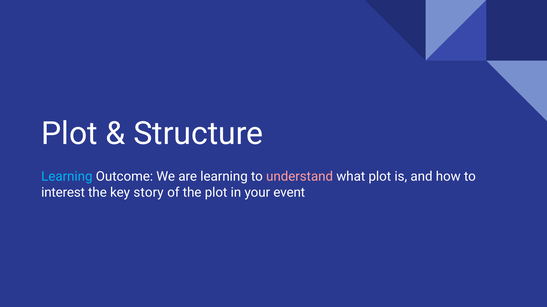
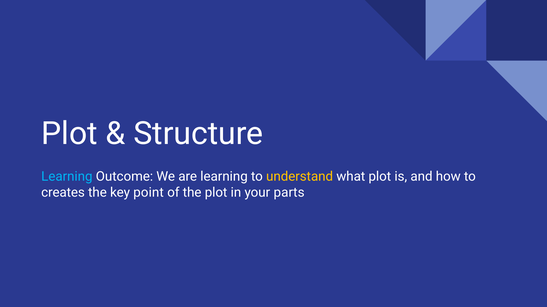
understand colour: pink -> yellow (300, 177)
interest: interest -> creates (63, 193)
story: story -> point (149, 193)
event: event -> parts (289, 193)
